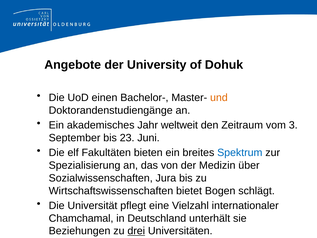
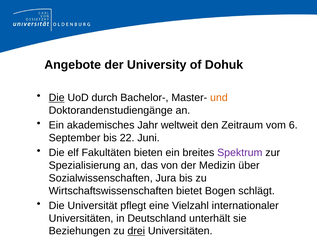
Die underline: none -> present (57, 98)
einen: einen -> durch (105, 98)
3: 3 -> 6 (293, 125)
23: 23 -> 22 (127, 138)
Spektrum colour: blue -> purple (240, 153)
Chamchamal: Chamchamal -> Universitäten (81, 218)
